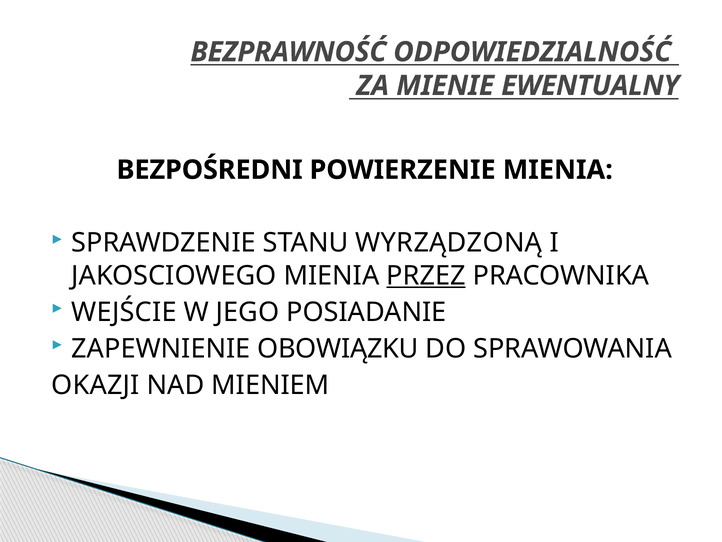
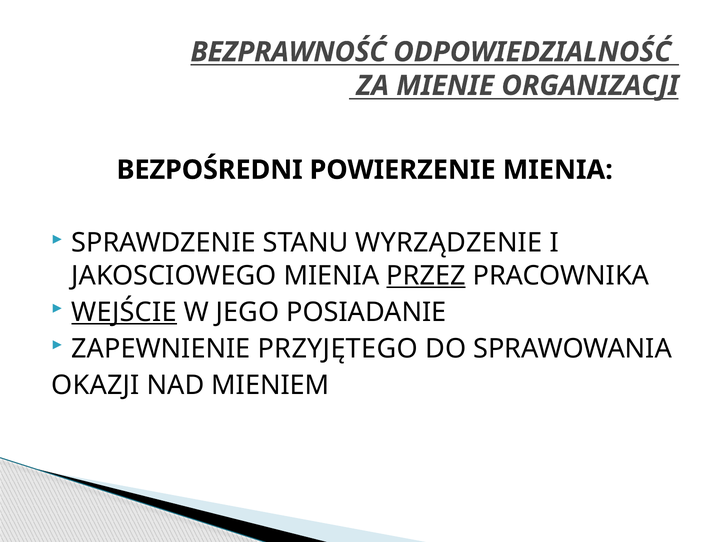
EWENTUALNY: EWENTUALNY -> ORGANIZACJI (590, 86)
WYRZĄDZONĄ: WYRZĄDZONĄ -> WYRZĄDZENIE (449, 243)
WEJŚCIE underline: none -> present (124, 312)
OBOWIĄZKU: OBOWIĄZKU -> PRZYJĘTEGO (338, 348)
